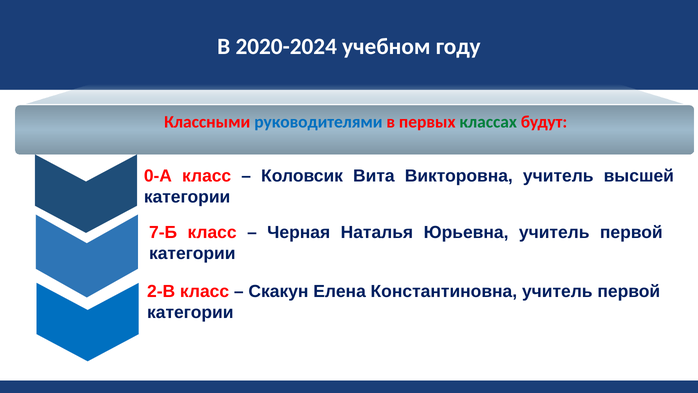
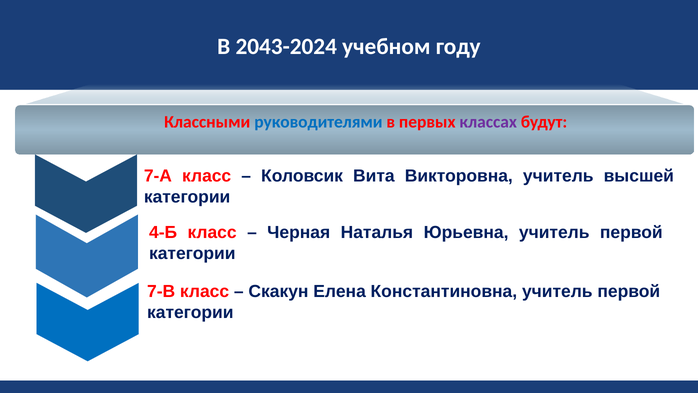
2020-2024: 2020-2024 -> 2043-2024 (286, 46)
классах colour: green -> purple (488, 122)
0-А: 0-А -> 7-А (158, 176)
7-Б: 7-Б -> 4-Б (163, 232)
2-В: 2-В -> 7-В (161, 291)
